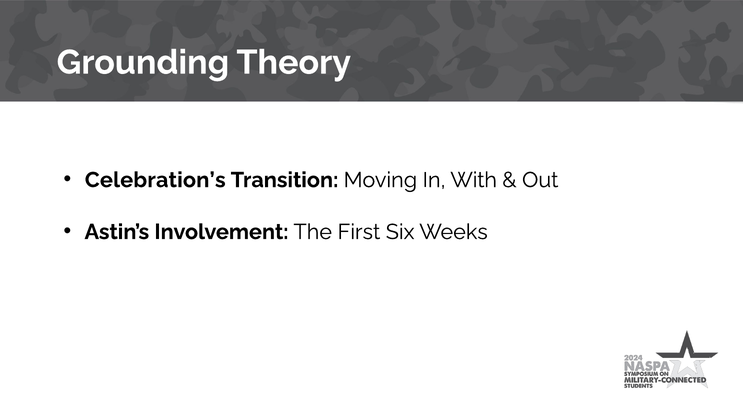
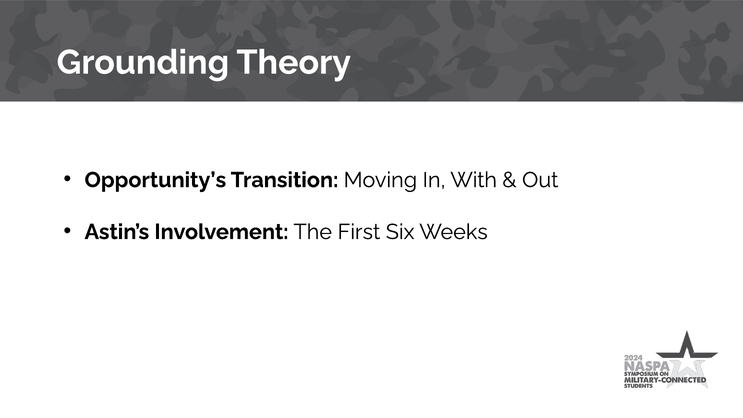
Celebration’s: Celebration’s -> Opportunity’s (155, 180)
